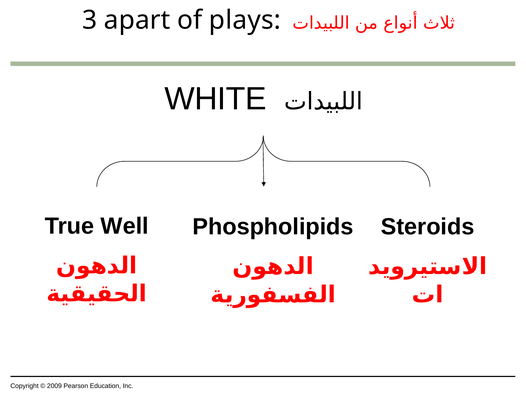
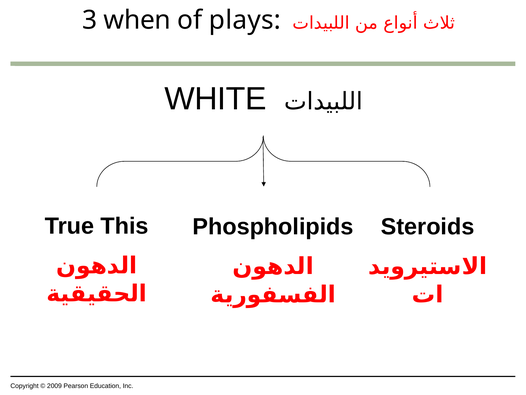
apart: apart -> when (137, 20)
Well: Well -> This (125, 226)
